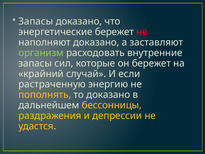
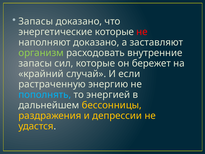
энергетические бережет: бережет -> которые (114, 32)
пополнять colour: yellow -> light blue (45, 95)
то доказано: доказано -> энергией (108, 95)
